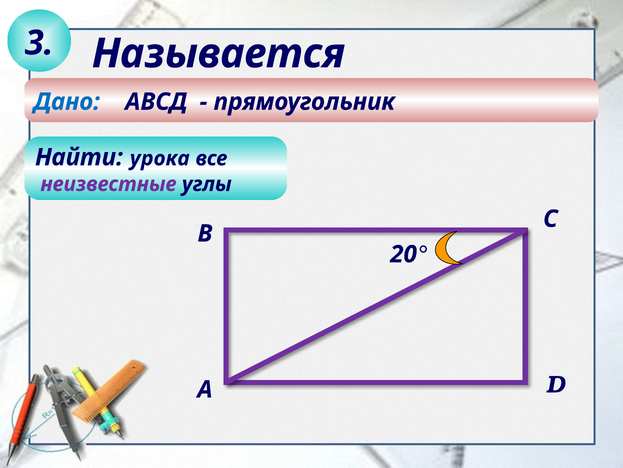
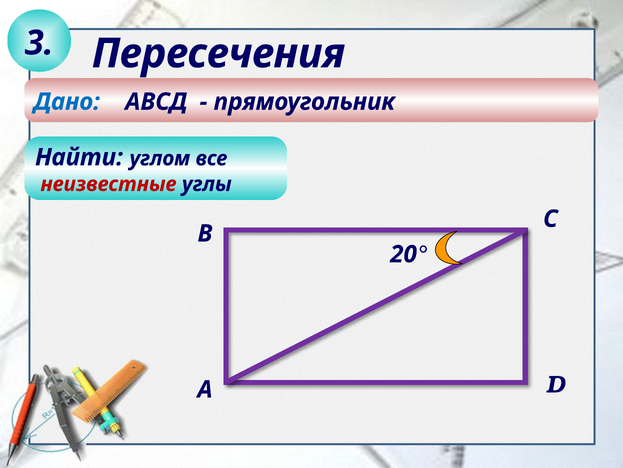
Называется: Называется -> Пересечения (219, 54)
урока: урока -> углом (160, 158)
неизвестные colour: purple -> red (108, 184)
